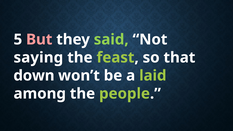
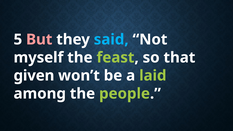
said colour: light green -> light blue (111, 39)
saying: saying -> myself (38, 58)
down: down -> given (34, 76)
